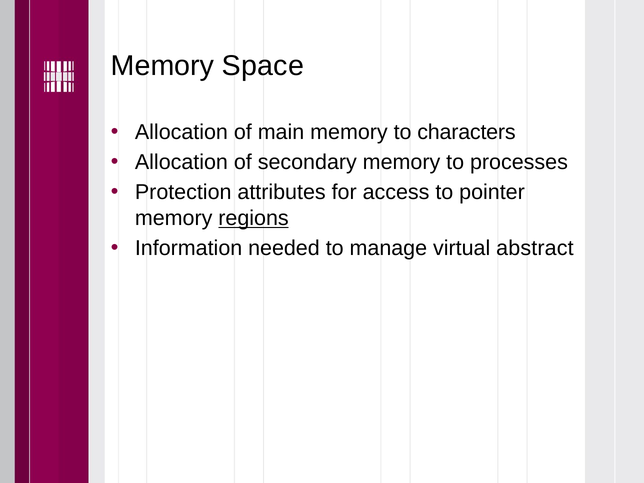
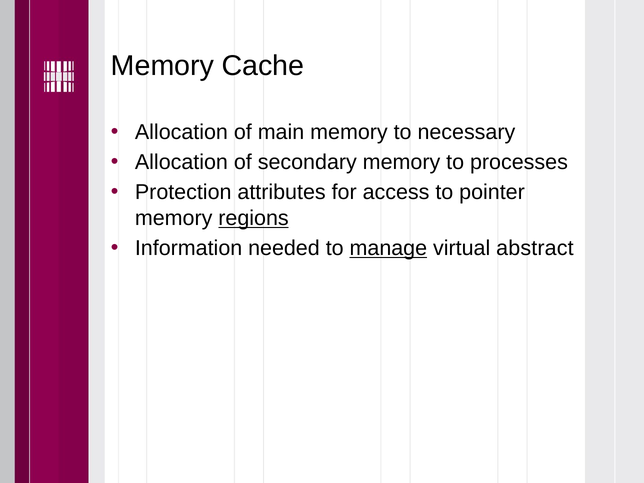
Space: Space -> Cache (263, 66)
characters: characters -> necessary (466, 132)
manage underline: none -> present (388, 248)
